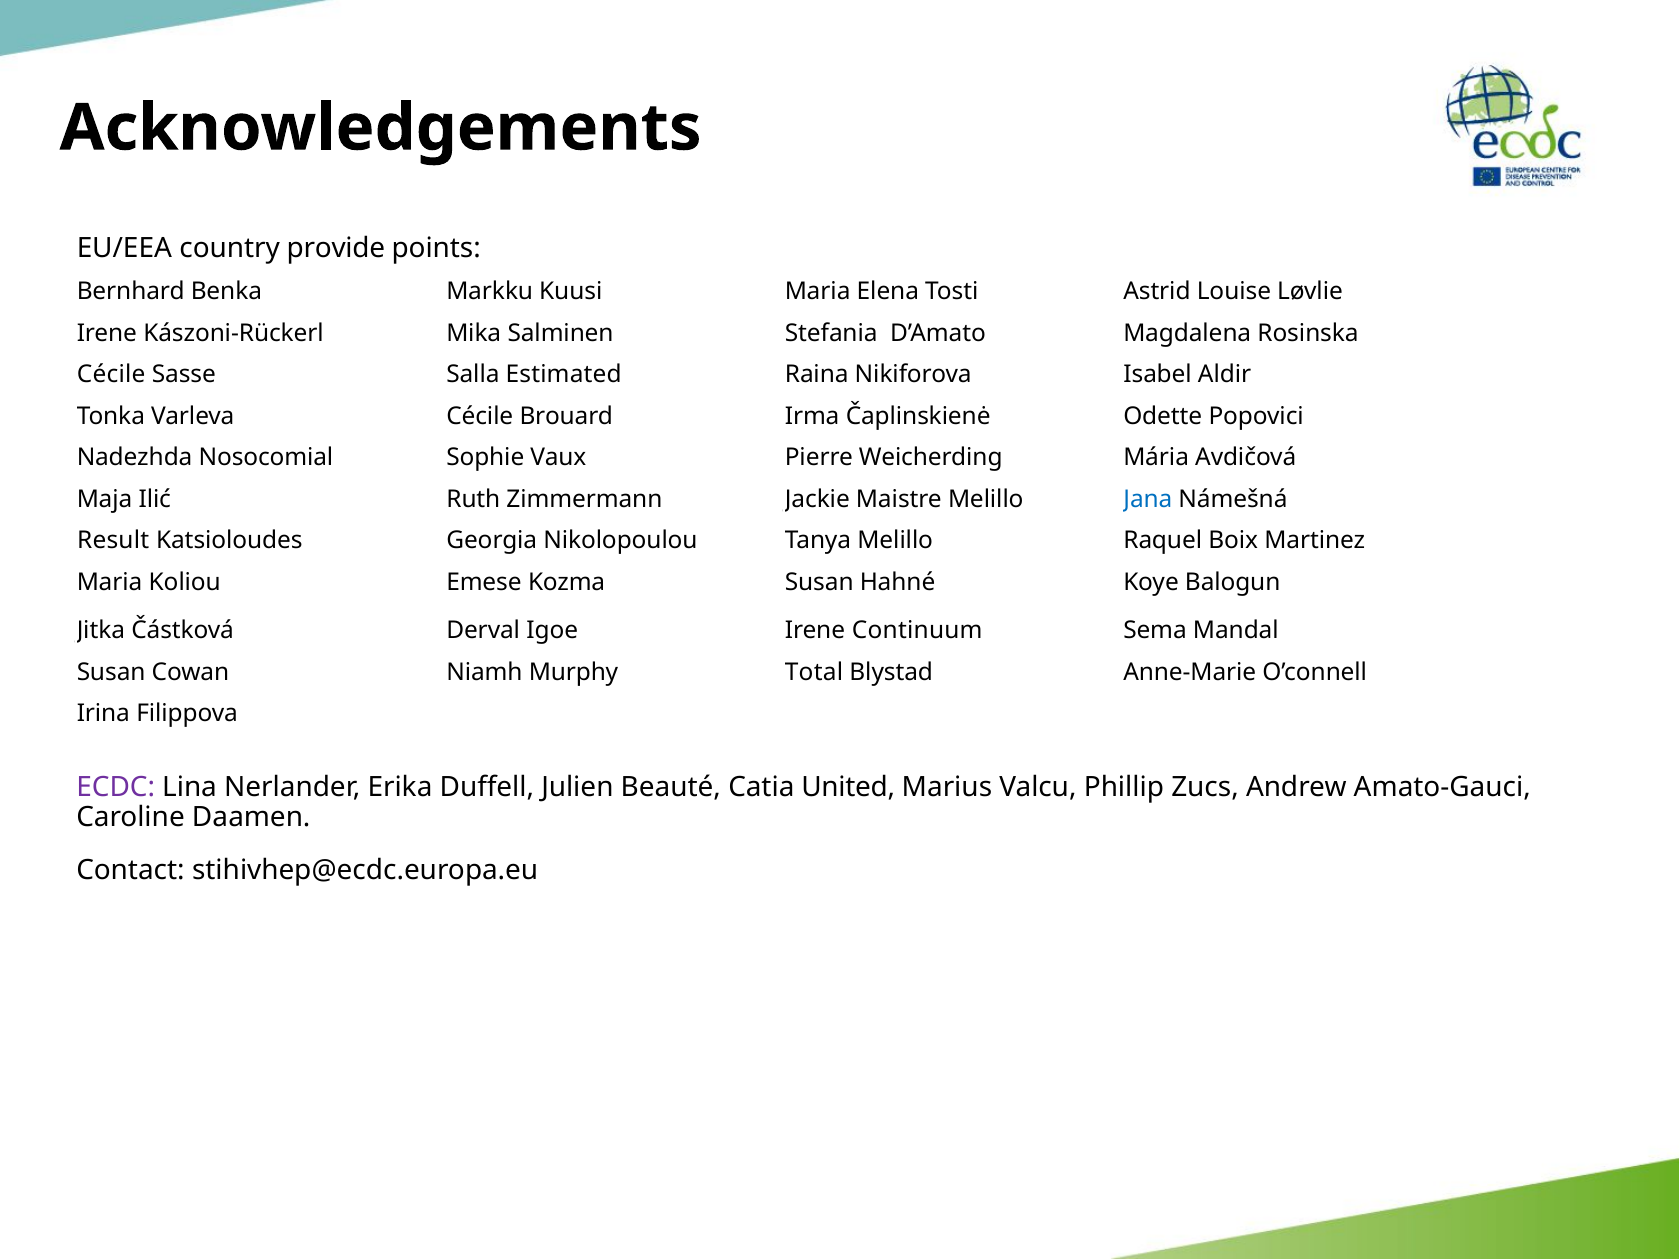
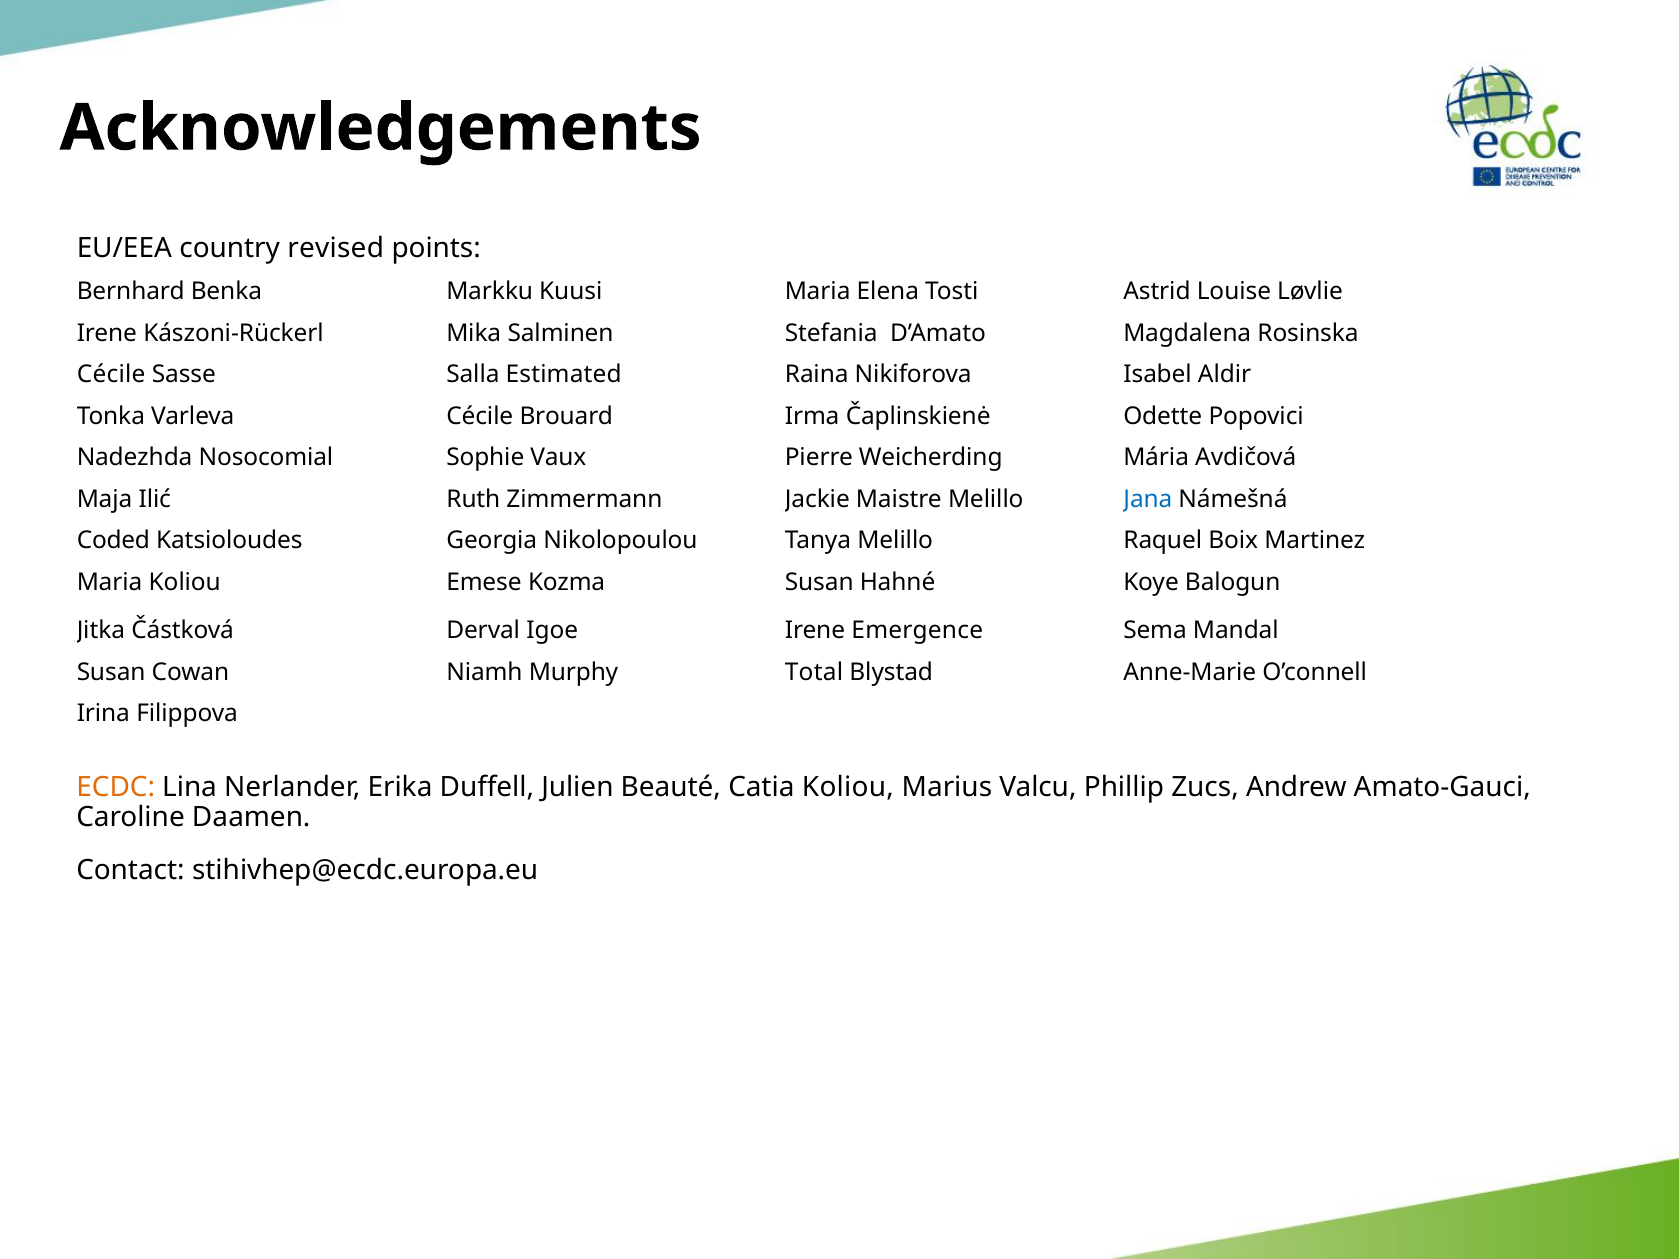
provide: provide -> revised (336, 248)
Result: Result -> Coded (113, 541)
Continuum: Continuum -> Emergence (917, 631)
ECDC colour: purple -> orange (116, 787)
Catia United: United -> Koliou (848, 787)
